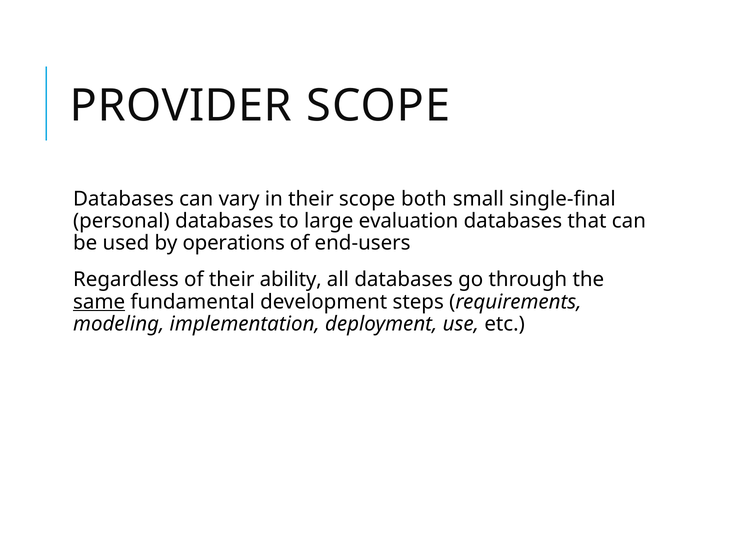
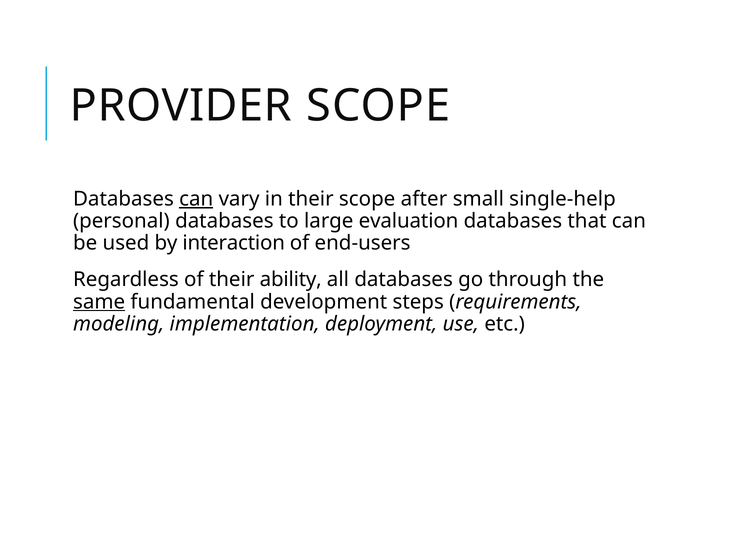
can underline: none -> present (196, 199)
both: both -> after (424, 199)
single-final: single-final -> single-help (563, 199)
operations: operations -> interaction (234, 243)
